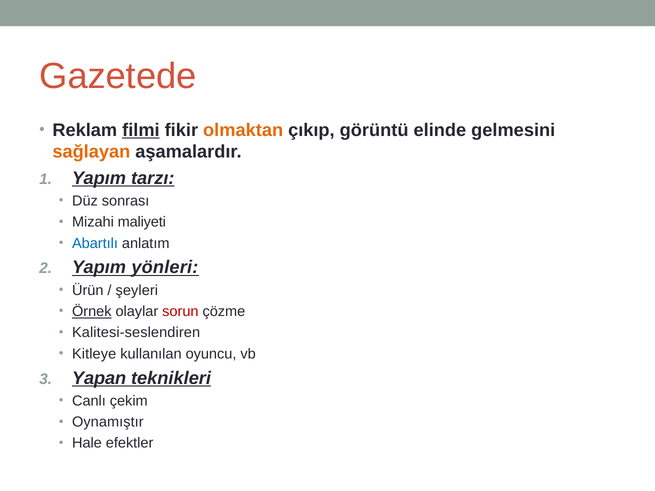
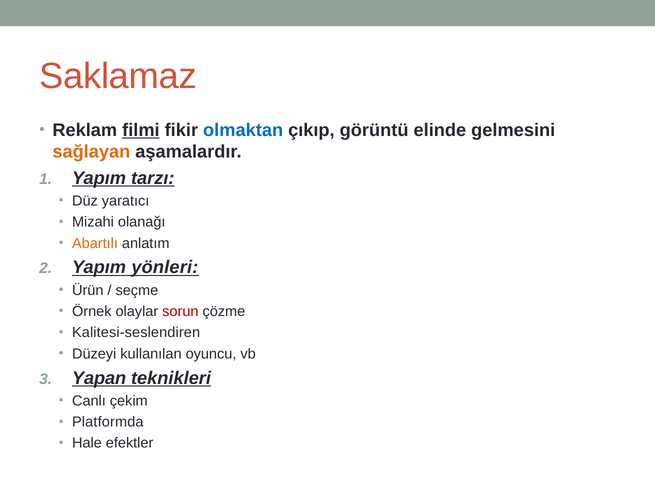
Gazetede: Gazetede -> Saklamaz (118, 76)
olmaktan colour: orange -> blue (243, 130)
sonrası: sonrası -> yaratıcı (126, 201)
maliyeti: maliyeti -> olanağı (142, 222)
Abartılı colour: blue -> orange (95, 243)
şeyleri: şeyleri -> seçme (137, 291)
Örnek underline: present -> none (92, 312)
Kitleye: Kitleye -> Düzeyi (94, 354)
Oynamıştır: Oynamıştır -> Platformda (108, 422)
